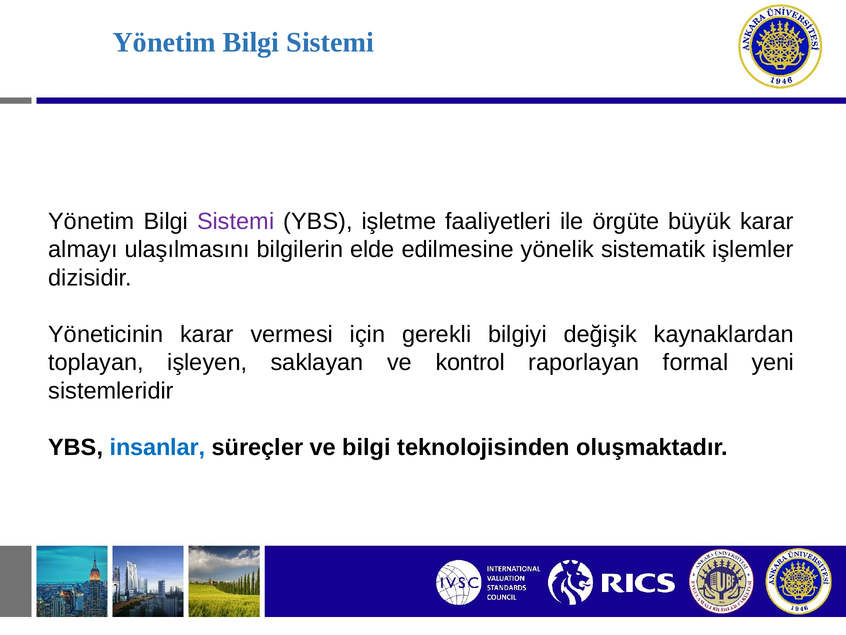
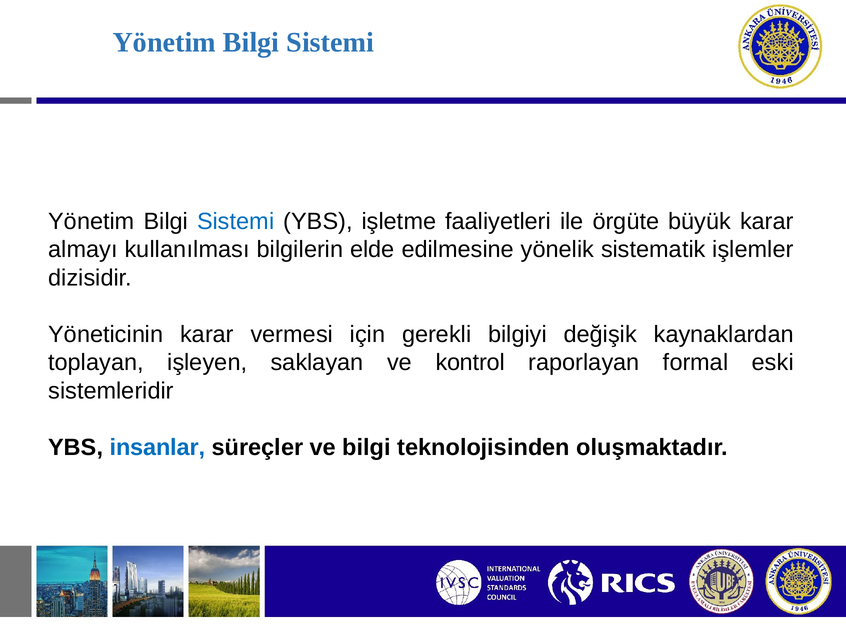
Sistemi colour: purple -> blue (236, 221)
ulaşılmasını: ulaşılmasını -> kullanılması (187, 249)
yeni: yeni -> eski (773, 362)
